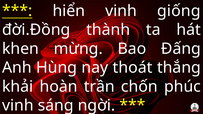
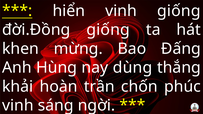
đời.Đồng thành: thành -> giống (108, 30)
thoát: thoát -> dùng (133, 68)
